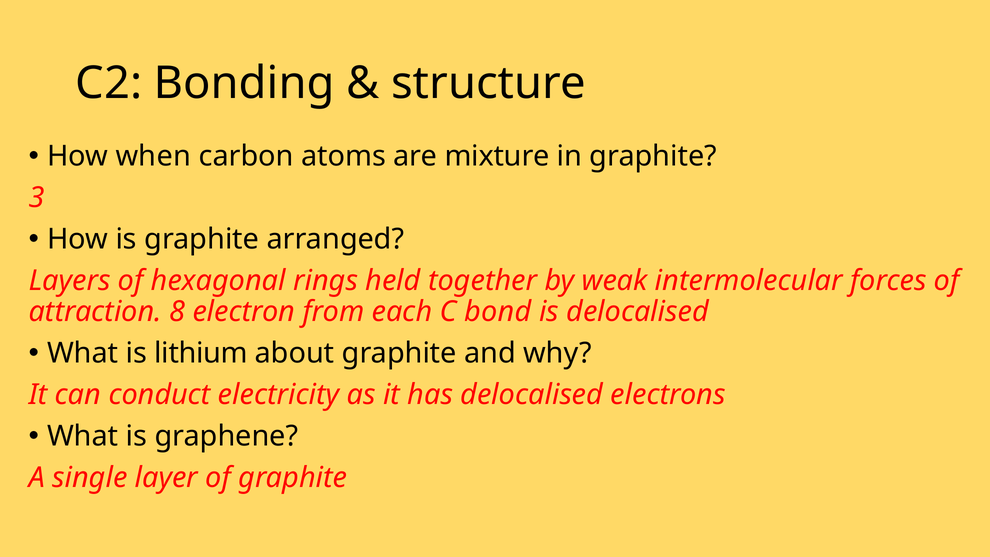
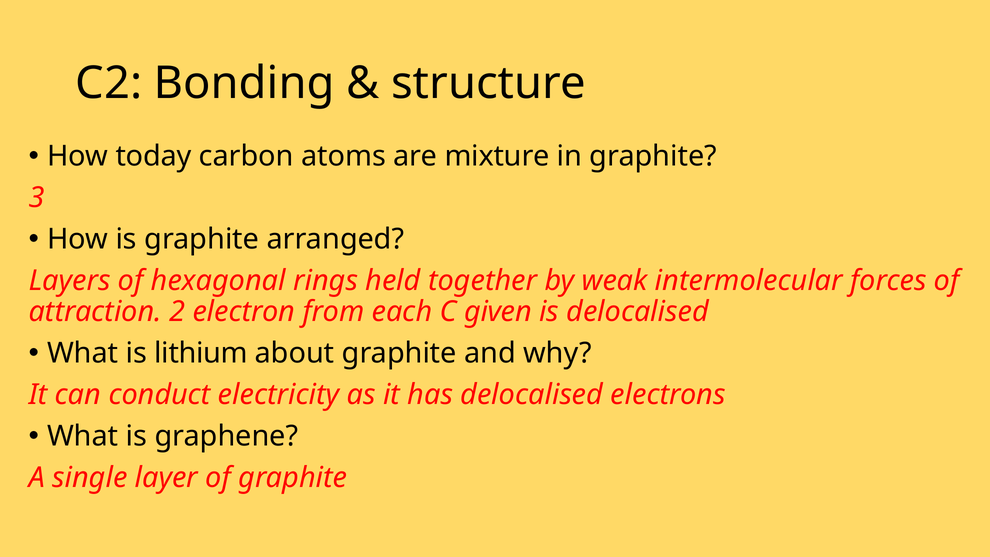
when: when -> today (153, 156)
8: 8 -> 2 (177, 312)
bond: bond -> given (498, 312)
